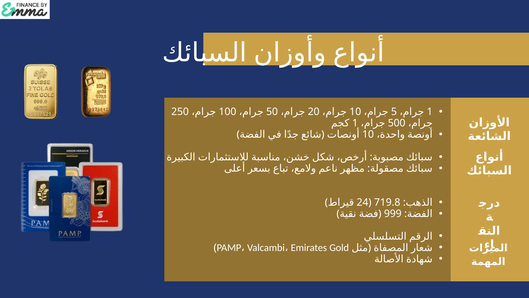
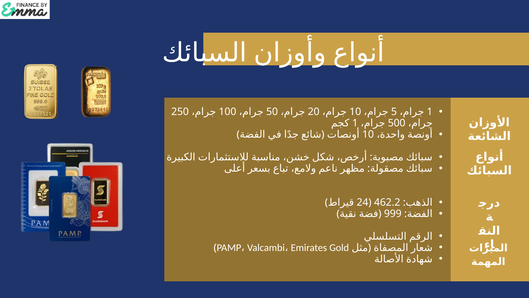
719.8: 719.8 -> 462.2 (387, 202)
